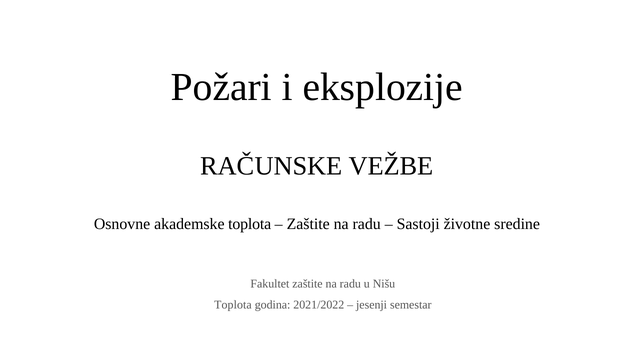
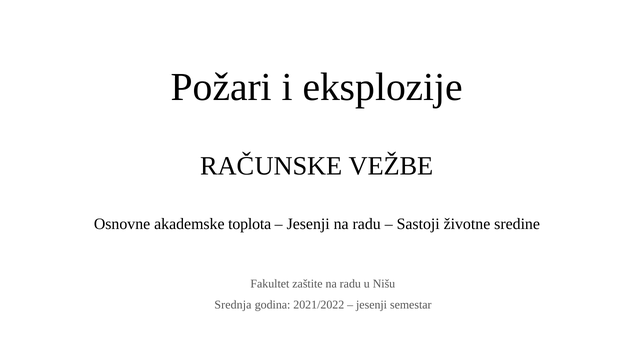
Zaštite: Zaštite -> Jesenji (308, 224)
Toplota: Toplota -> Srednja (233, 305)
